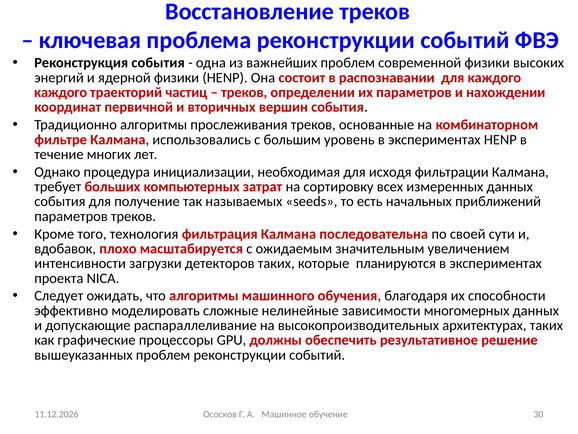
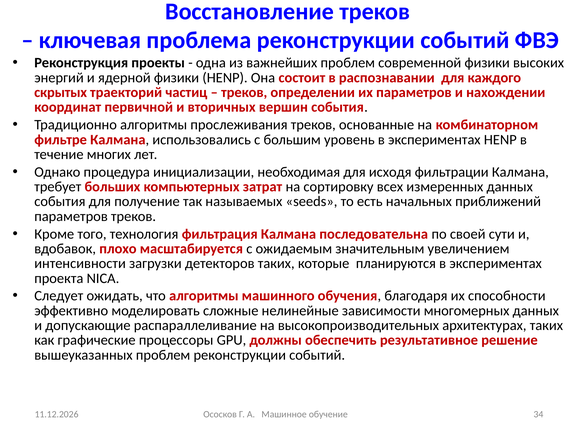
Реконструкция события: события -> проекты (158, 63)
каждого: каждого -> скрытых (61, 92)
30: 30 -> 34 (538, 414)
